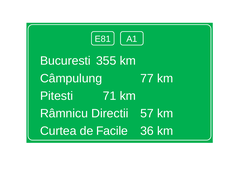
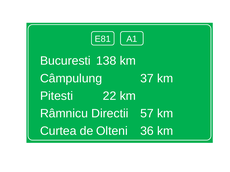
355: 355 -> 138 (106, 61)
77: 77 -> 37 (147, 79)
71: 71 -> 22 (110, 96)
Facile: Facile -> Olteni (112, 131)
